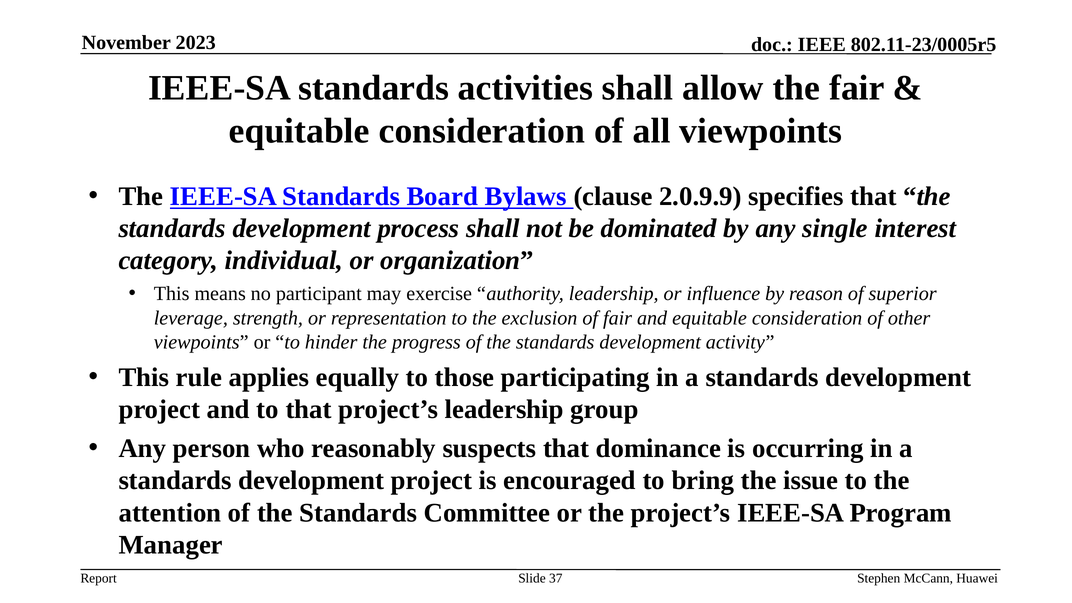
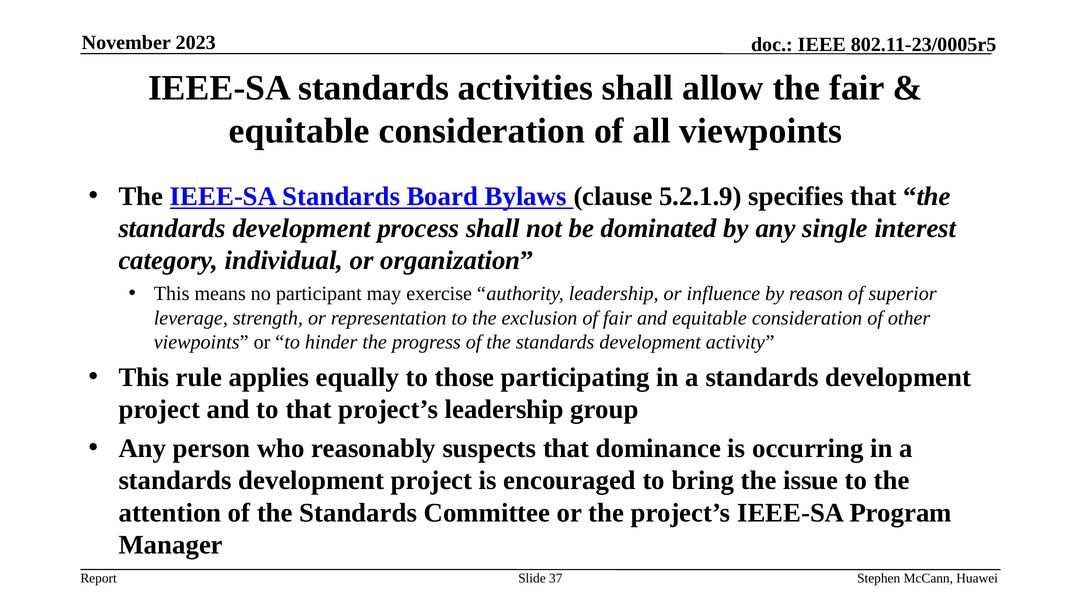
2.0.9.9: 2.0.9.9 -> 5.2.1.9 (700, 196)
